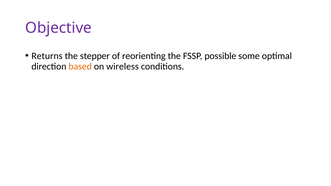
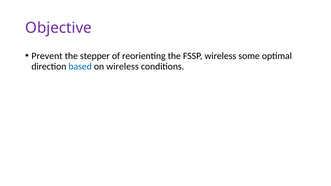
Returns: Returns -> Prevent (47, 56)
FSSP possible: possible -> wireless (220, 56)
based colour: orange -> blue (80, 66)
